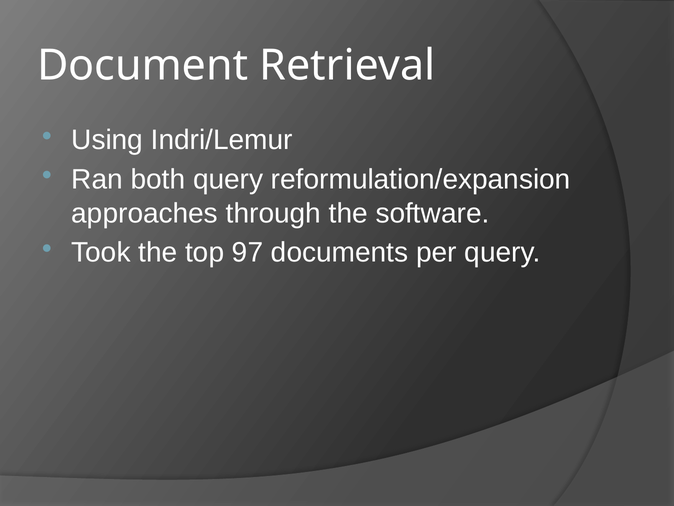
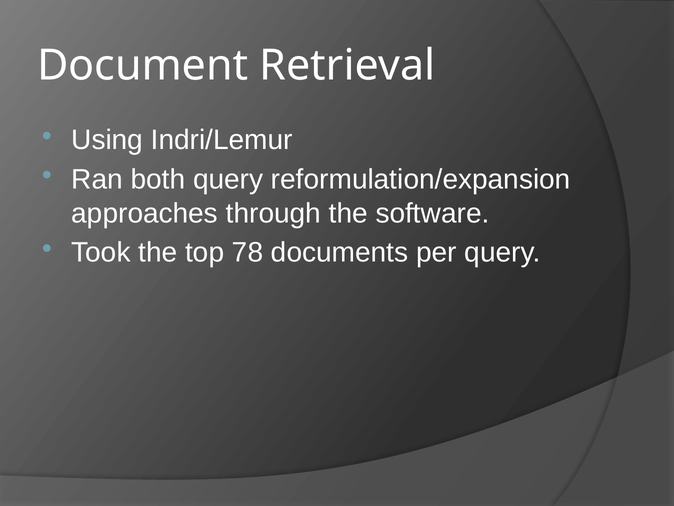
97: 97 -> 78 (248, 252)
